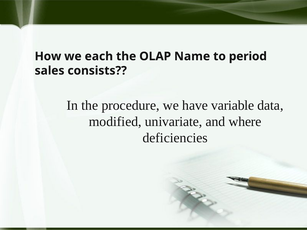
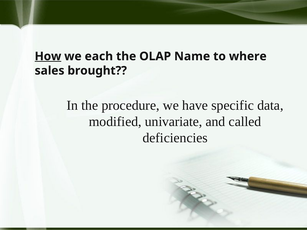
How underline: none -> present (48, 56)
period: period -> where (248, 56)
consists: consists -> brought (97, 71)
variable: variable -> specific (233, 105)
where: where -> called (245, 122)
